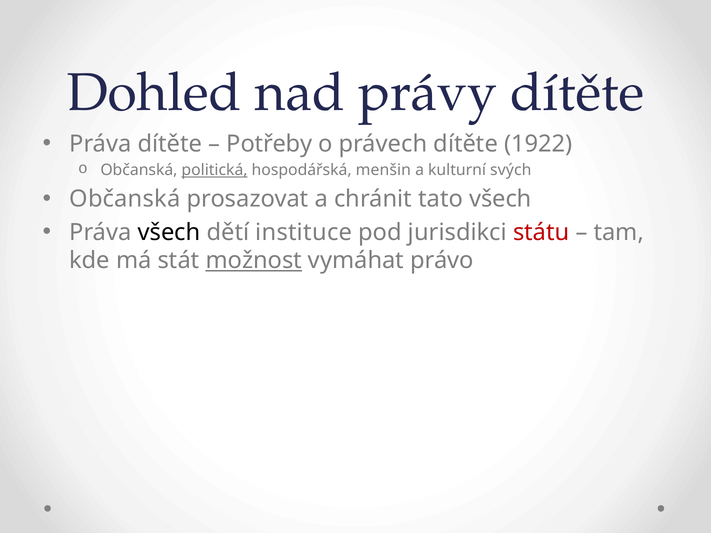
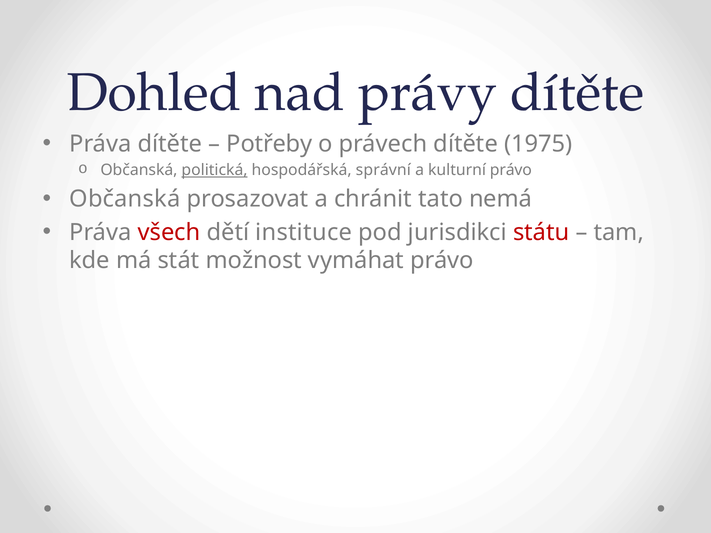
1922: 1922 -> 1975 (538, 144)
menšin: menšin -> správní (383, 170)
kulturní svých: svých -> právo (511, 170)
tato všech: všech -> nemá (500, 199)
všech colour: black -> red (169, 232)
možnost underline: present -> none (254, 261)
